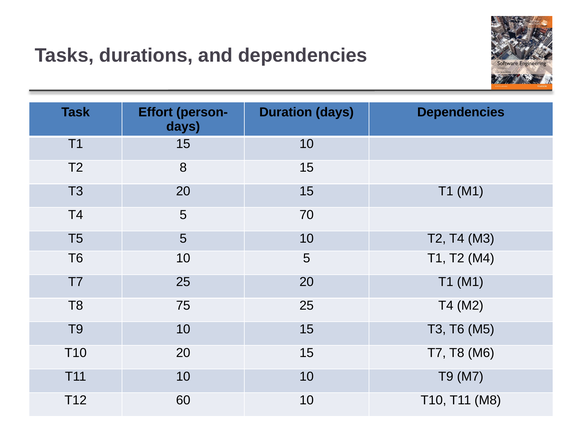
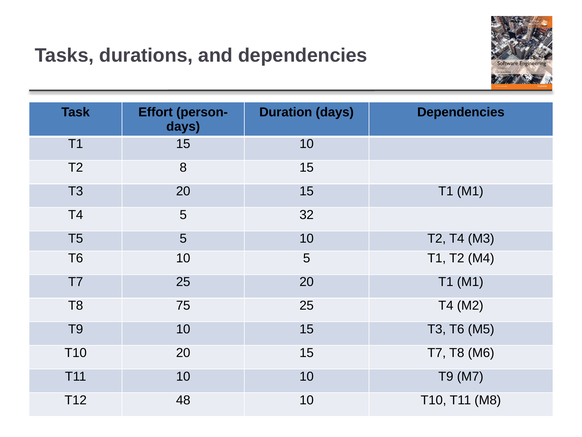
70: 70 -> 32 (307, 215)
60: 60 -> 48 (183, 400)
